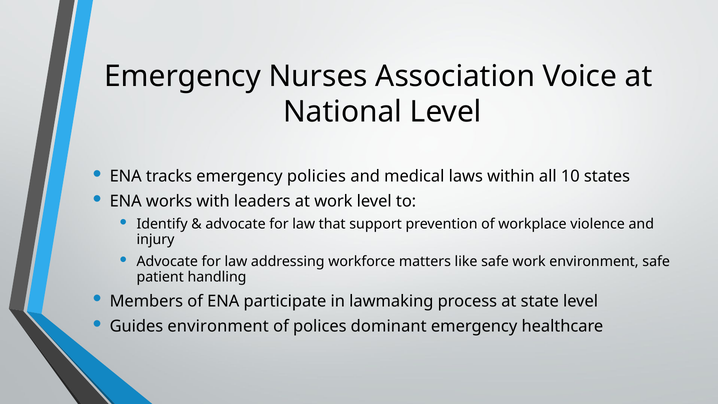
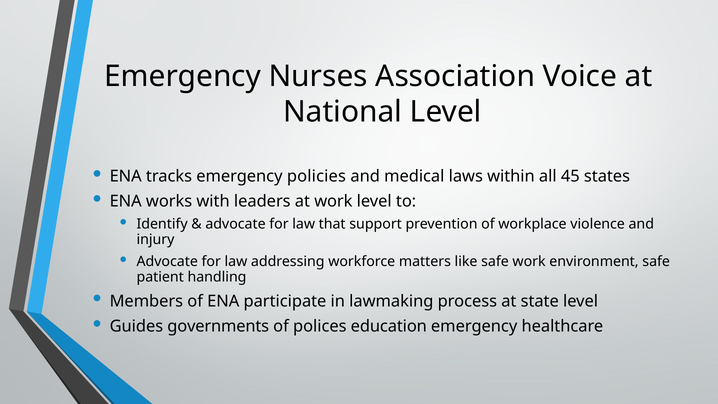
10: 10 -> 45 (570, 176)
Guides environment: environment -> governments (218, 326)
dominant: dominant -> education (389, 326)
